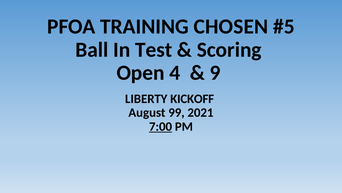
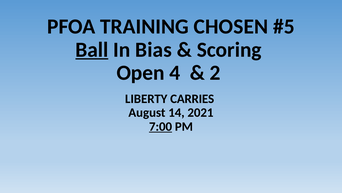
Ball underline: none -> present (92, 50)
Test: Test -> Bias (154, 50)
9: 9 -> 2 (215, 73)
KICKOFF: KICKOFF -> CARRIES (192, 99)
99: 99 -> 14 (176, 112)
